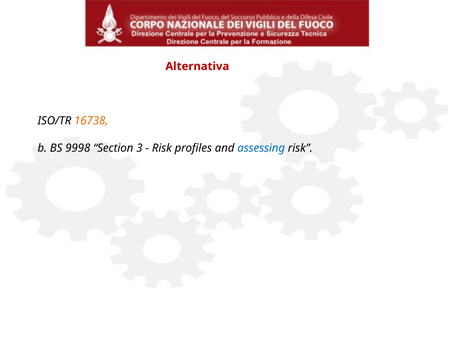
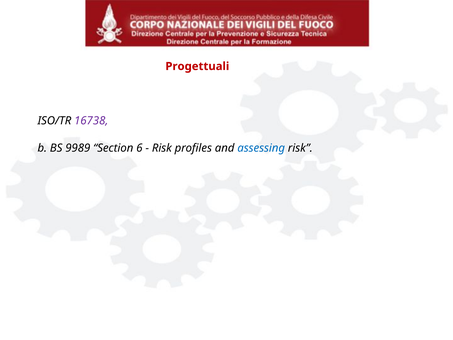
Alternativa: Alternativa -> Progettuali (197, 66)
16738 colour: orange -> purple (91, 121)
9998: 9998 -> 9989 (78, 148)
3: 3 -> 6 (139, 148)
